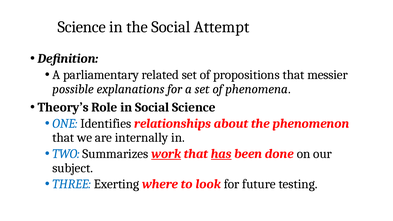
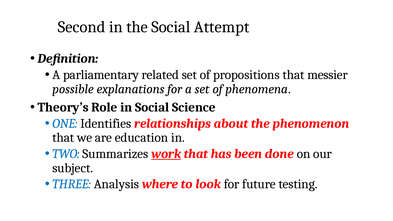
Science: Science -> Second (82, 27)
internally: internally -> education (142, 138)
has underline: present -> none (221, 154)
Exerting: Exerting -> Analysis (116, 184)
